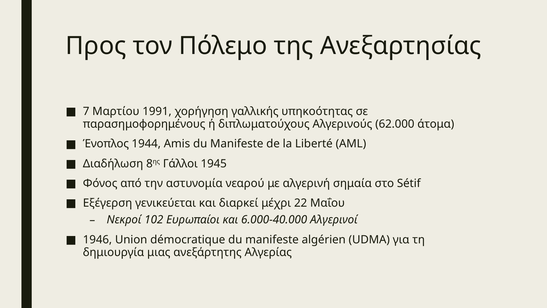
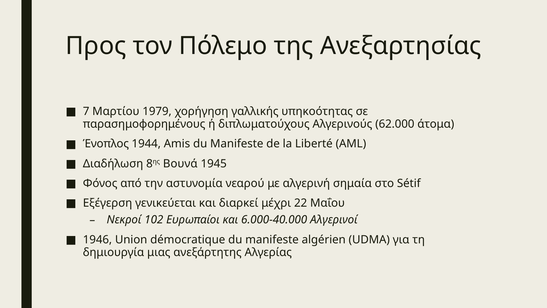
1991: 1991 -> 1979 (157, 111)
Γάλλοι: Γάλλοι -> Βουνά (180, 163)
